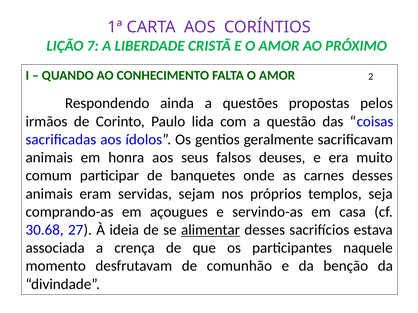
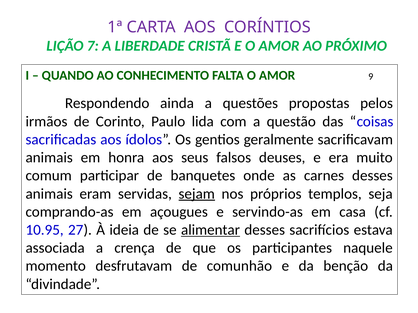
2: 2 -> 9 (371, 77)
sejam underline: none -> present (197, 194)
30.68: 30.68 -> 10.95 (45, 230)
